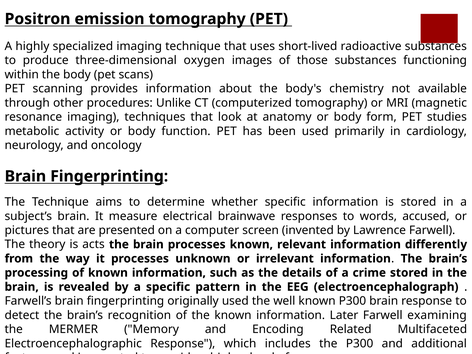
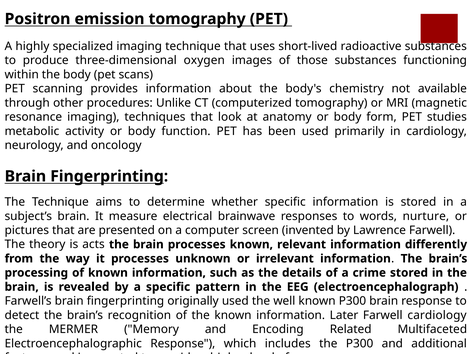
accused: accused -> nurture (426, 216)
Farwell examining: examining -> cardiology (437, 315)
